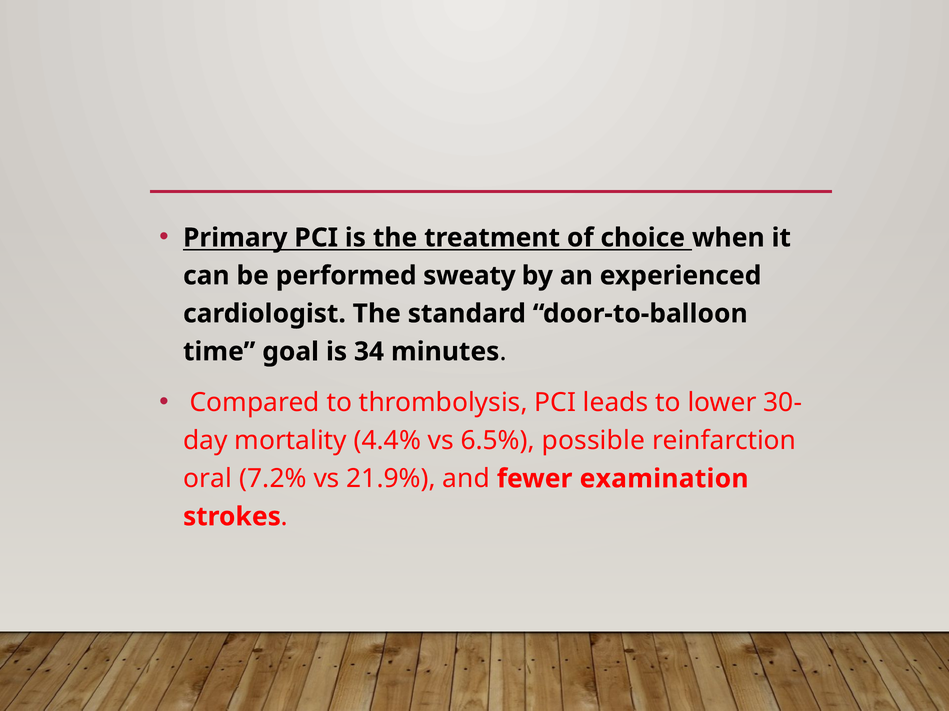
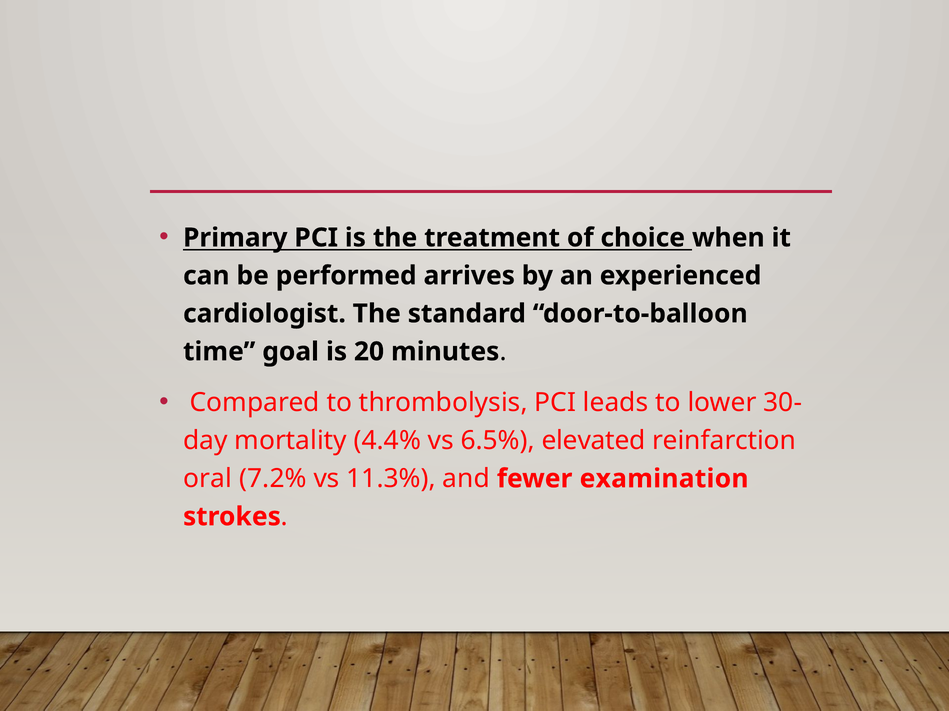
sweaty: sweaty -> arrives (469, 276)
34: 34 -> 20 (369, 352)
possible: possible -> elevated (594, 441)
21.9%: 21.9% -> 11.3% (391, 479)
